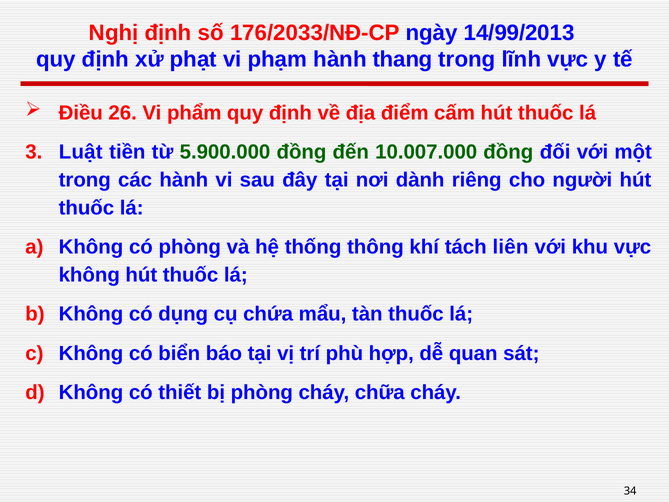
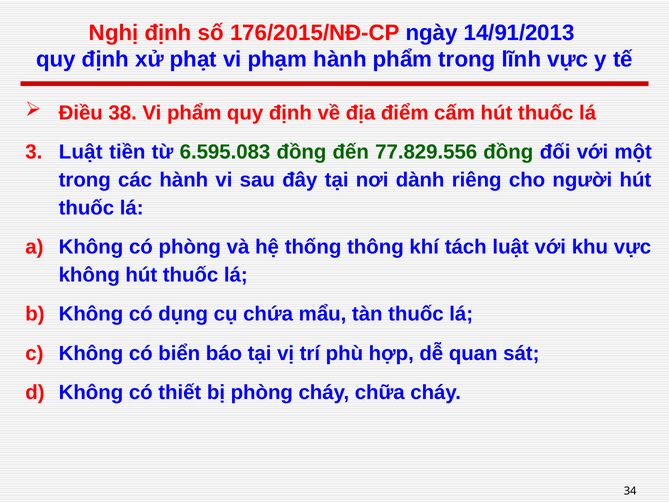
176/2033/NĐ-CP: 176/2033/NĐ-CP -> 176/2015/NĐ-CP (315, 33)
14/99/2013: 14/99/2013 -> 14/91/2013 (519, 33)
hành thang: thang -> phẩm (403, 60)
26: 26 -> 38 (123, 113)
5.900.000: 5.900.000 -> 6.595.083 (225, 152)
10.007.000: 10.007.000 -> 77.829.556 (426, 152)
tách liên: liên -> luật (511, 247)
